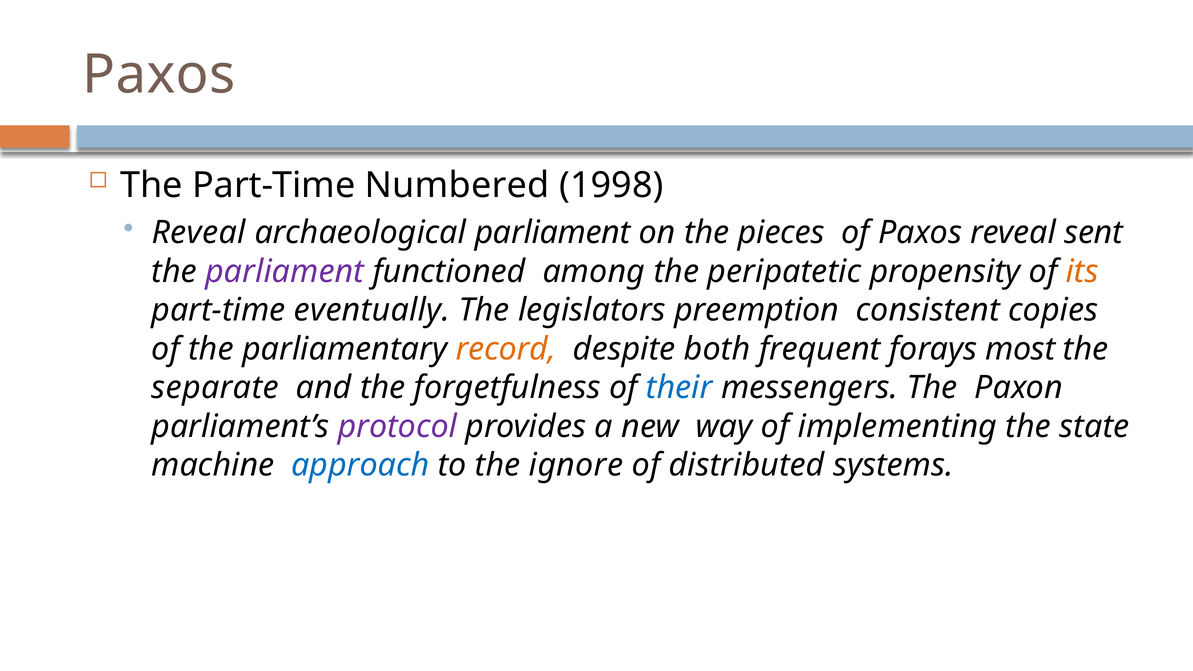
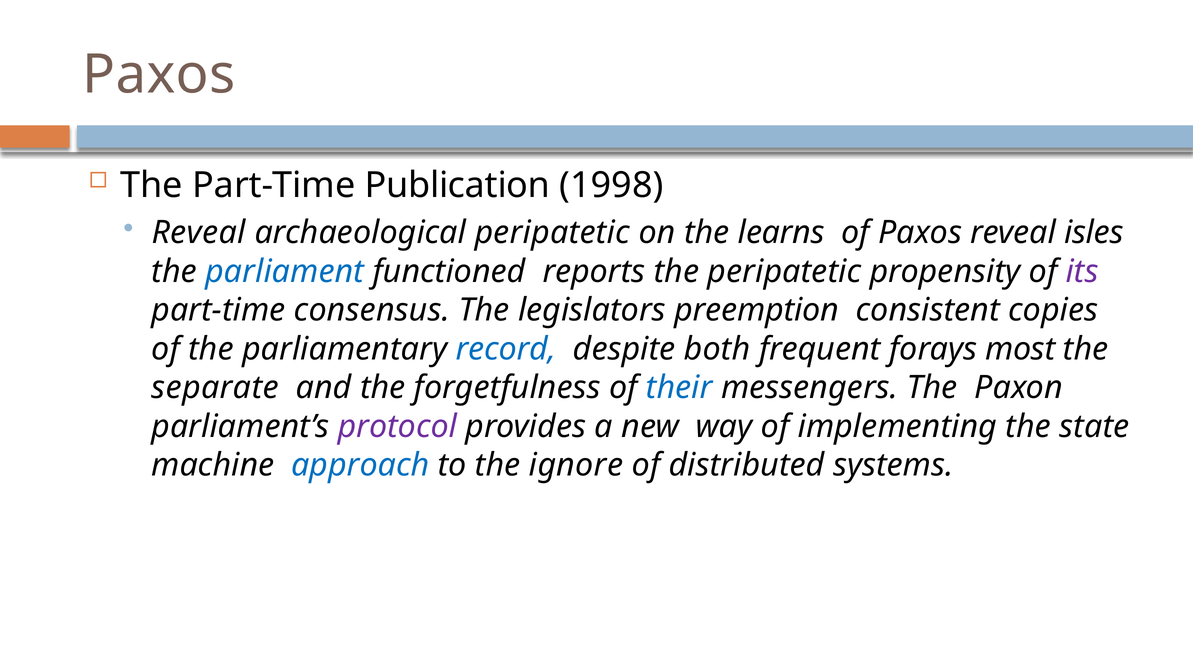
Numbered: Numbered -> Publication (458, 185)
archaeological parliament: parliament -> peripatetic (552, 233)
pieces: pieces -> learns (781, 233)
sent: sent -> isles (1094, 233)
parliament colour: purple -> blue (285, 271)
among: among -> reports (594, 271)
its colour: orange -> purple (1082, 271)
eventually: eventually -> consensus (372, 310)
record colour: orange -> blue (506, 349)
